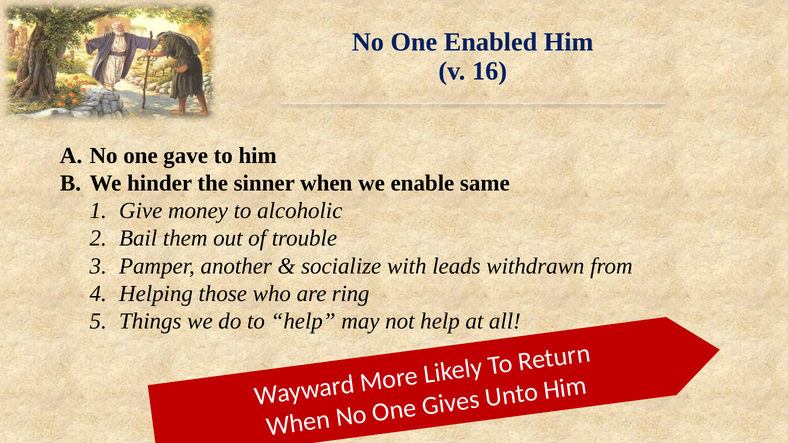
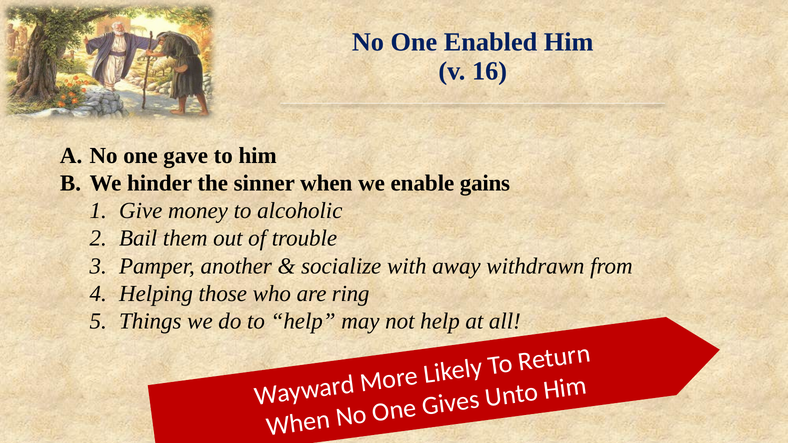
same: same -> gains (485, 183)
leads: leads -> away (456, 266)
